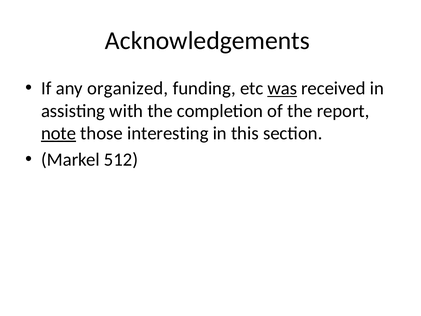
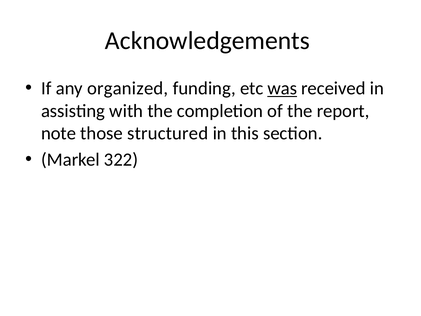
note underline: present -> none (59, 133)
interesting: interesting -> structured (168, 133)
512: 512 -> 322 (121, 159)
